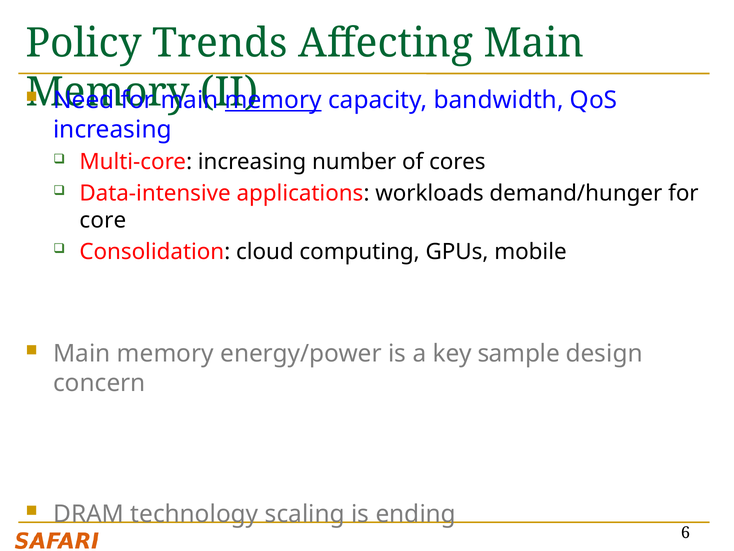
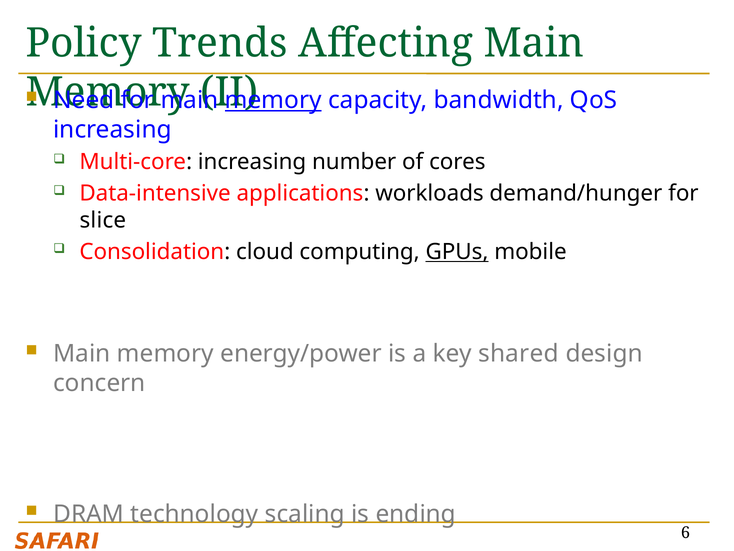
core: core -> slice (103, 220)
GPUs underline: none -> present (457, 252)
sample: sample -> shared (518, 353)
